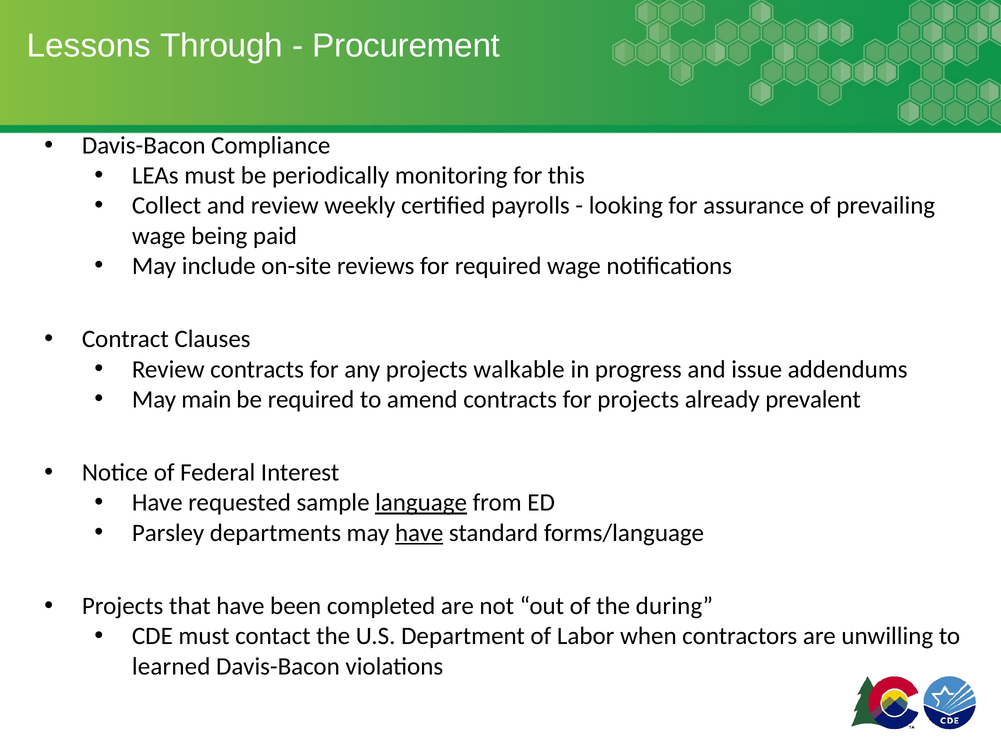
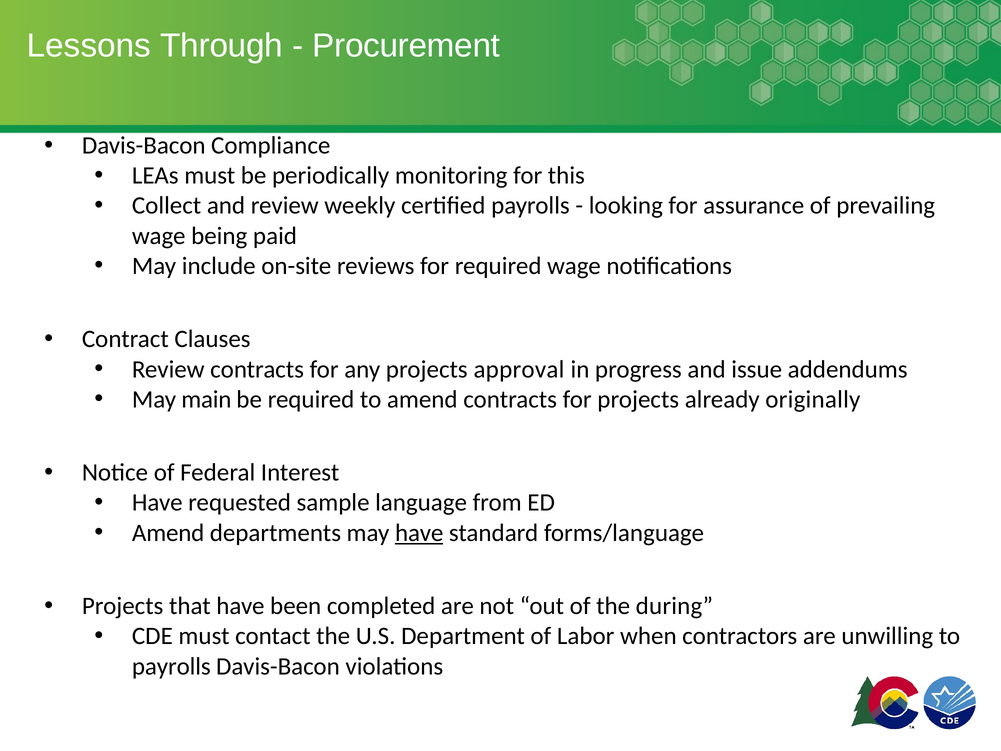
walkable: walkable -> approval (519, 369)
prevalent: prevalent -> originally (813, 399)
language underline: present -> none (421, 503)
Parsley: Parsley -> Amend (168, 533)
learned: learned -> payrolls (171, 666)
